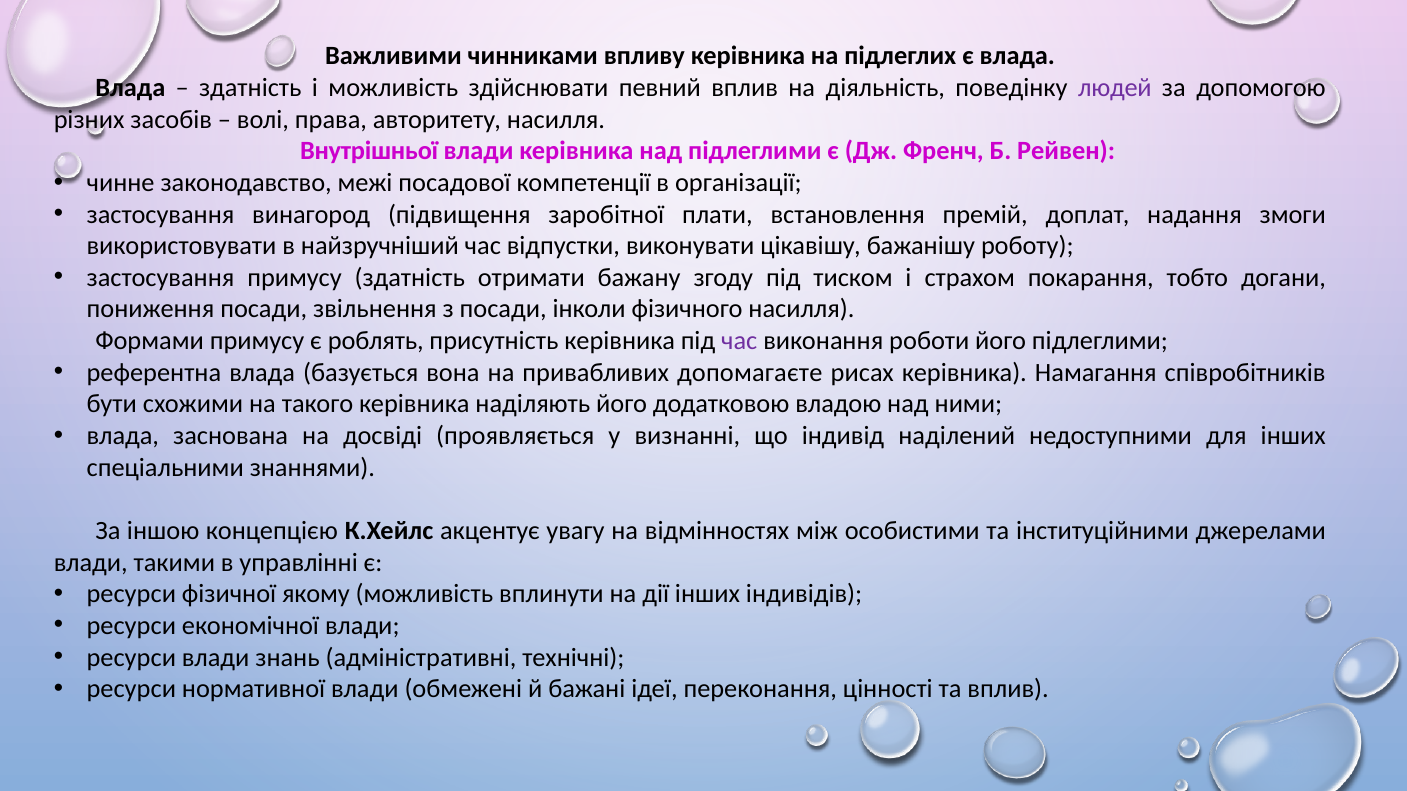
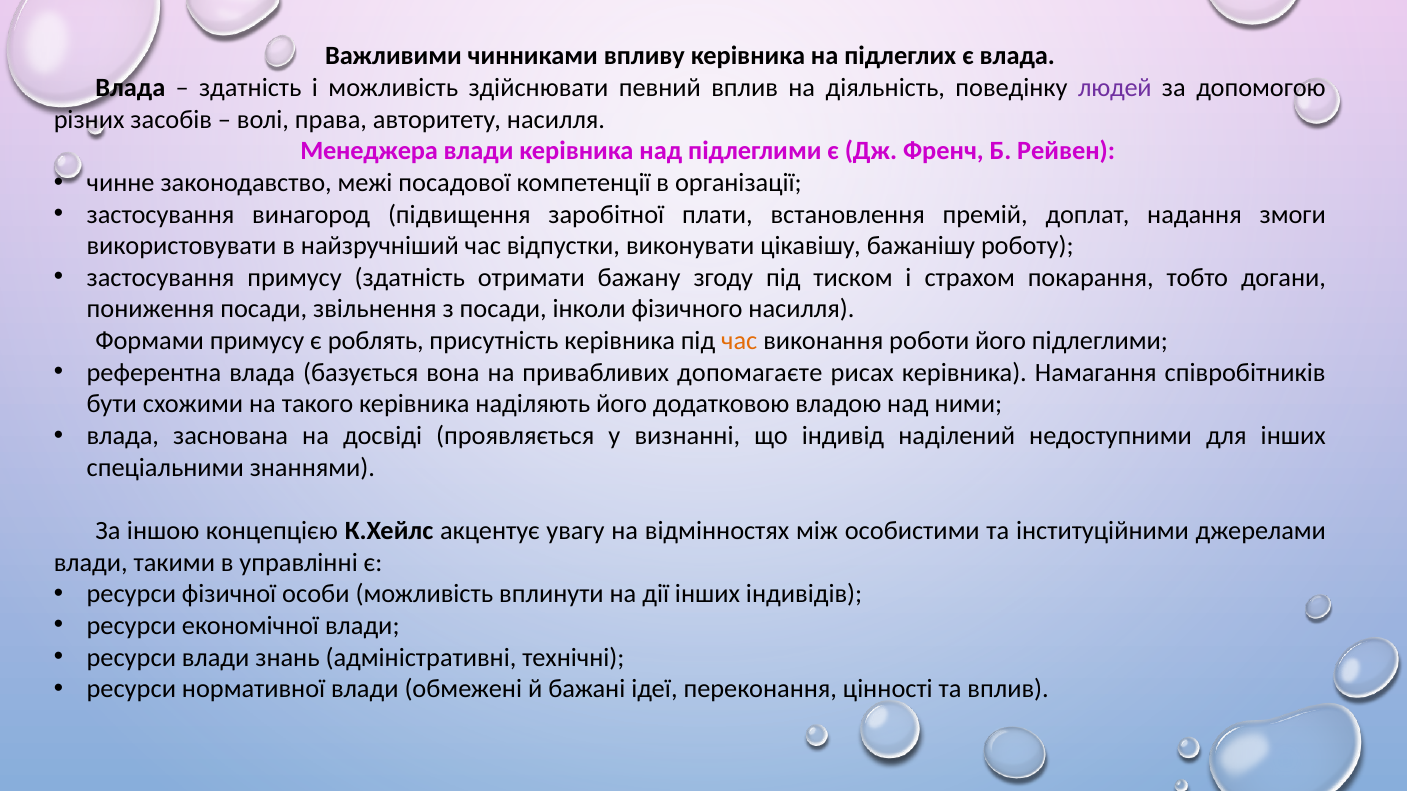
Внутрішньої: Внутрішньої -> Менеджера (369, 151)
час colour: purple -> orange (739, 341)
якому: якому -> особи (316, 594)
